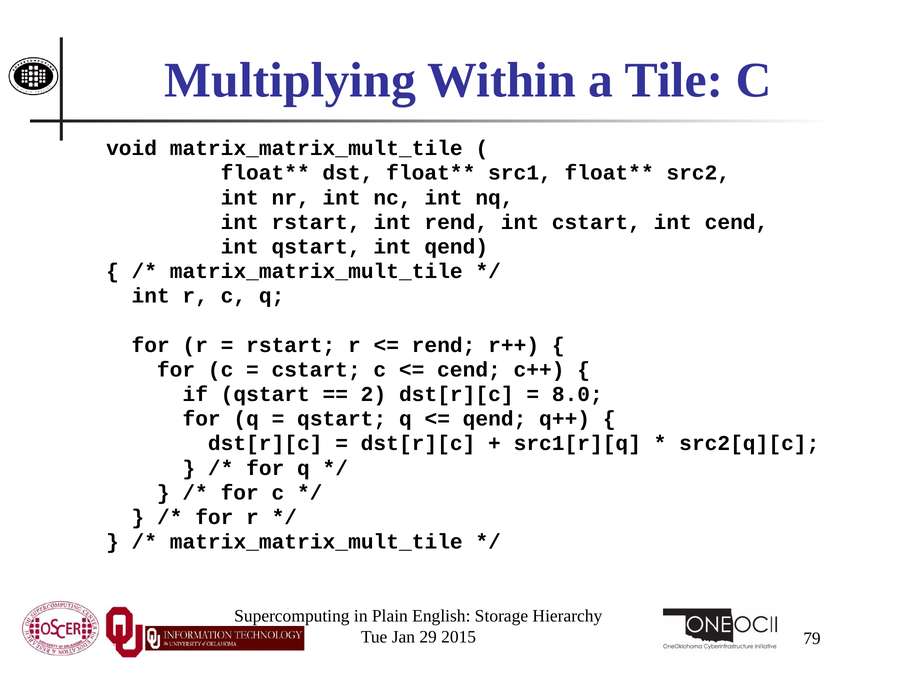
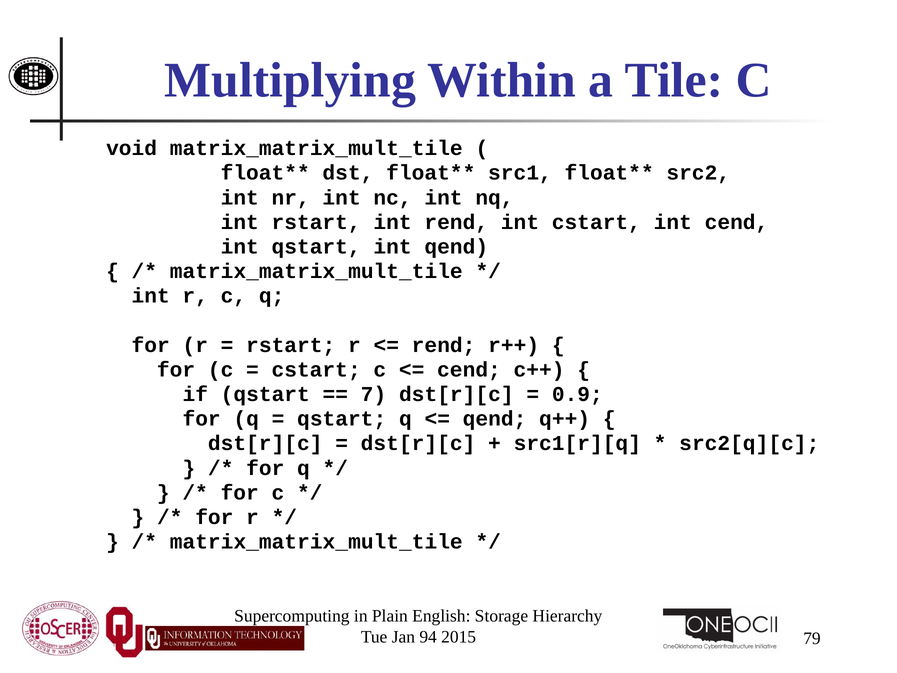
2: 2 -> 7 (373, 394)
8.0: 8.0 -> 0.9 (577, 394)
29: 29 -> 94 (428, 637)
